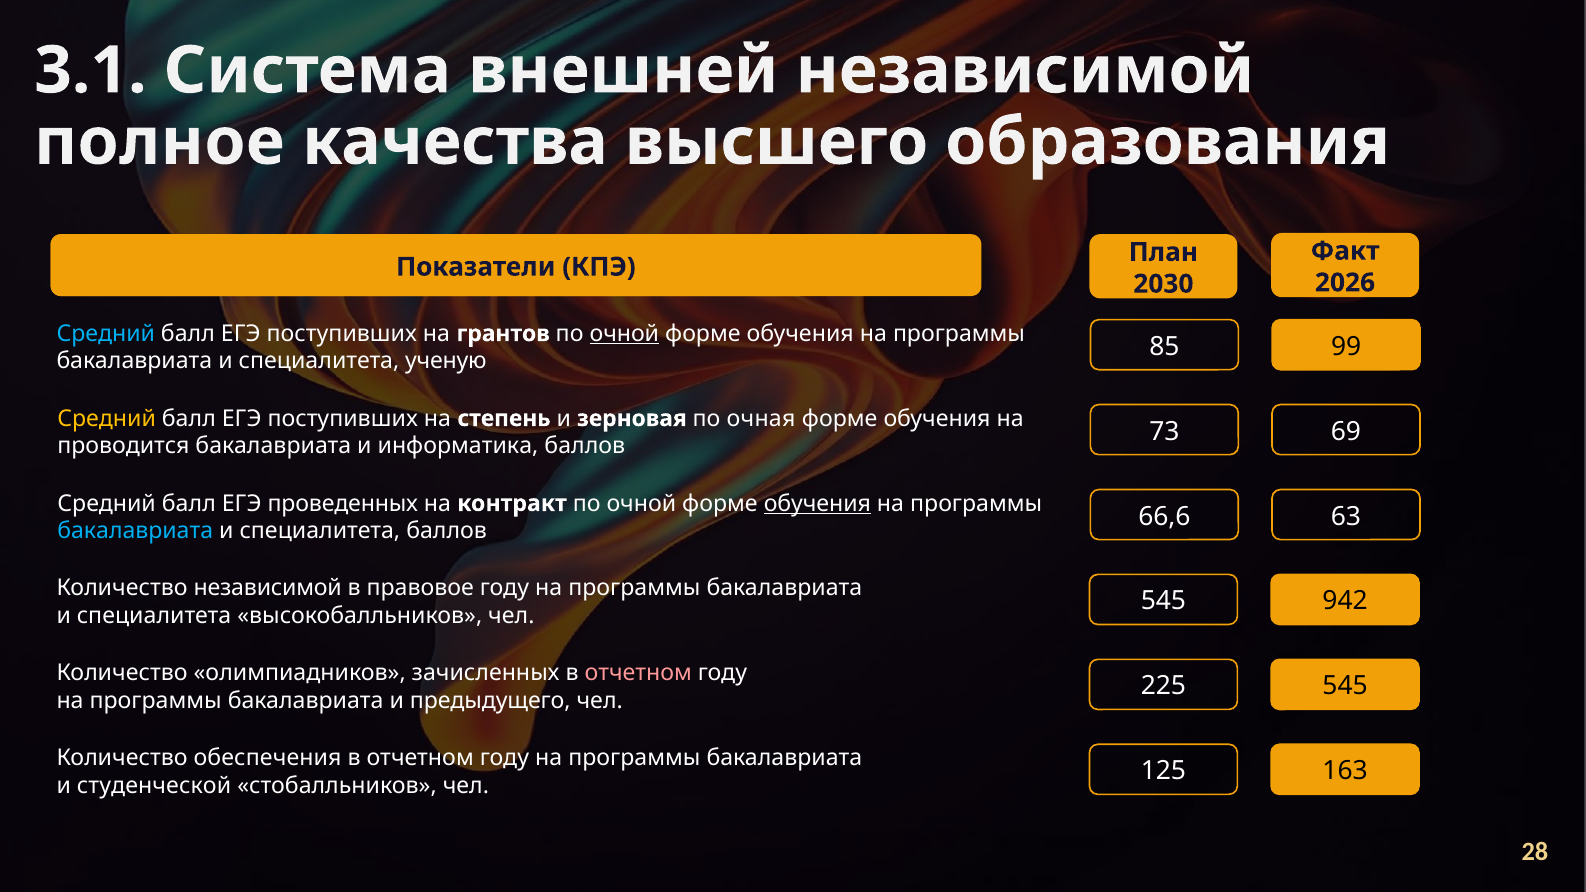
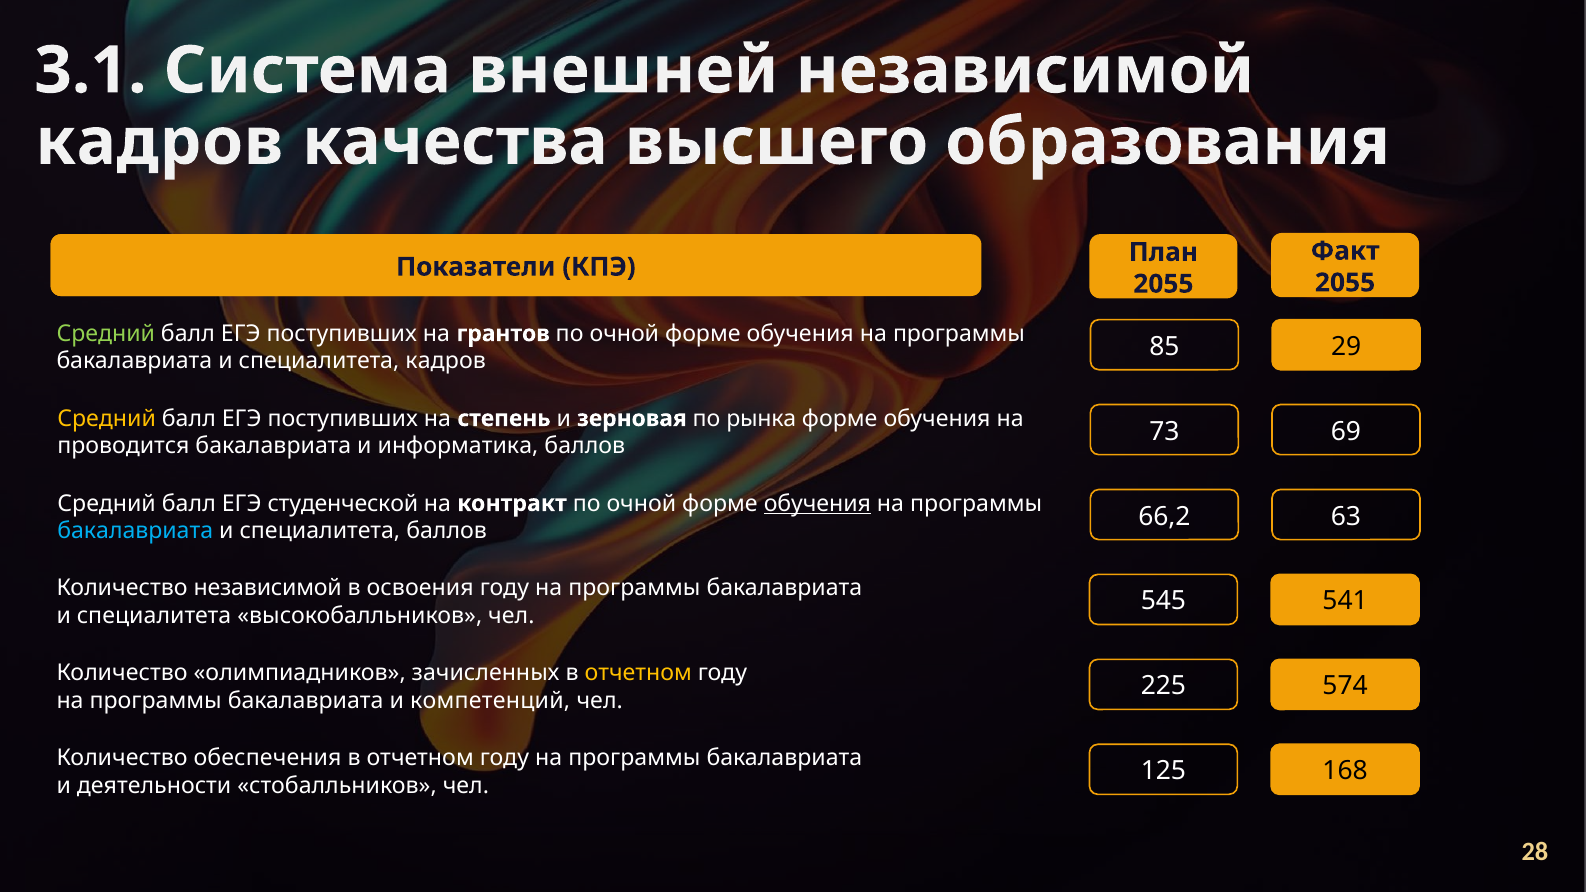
полное: полное -> кадров (159, 142)
2026: 2026 -> 2055 (1345, 283)
2030: 2030 -> 2055 (1163, 284)
Средний colour: light blue -> light green (106, 334)
очной underline: present -> none (624, 334)
99: 99 -> 29 (1346, 347)
специалитета ученую: ученую -> кадров (446, 361)
очная: очная -> рынка (761, 419)
проведенных: проведенных -> студенческой (343, 503)
66,6: 66,6 -> 66,2 (1164, 516)
правовое: правовое -> освоения (420, 588)
942: 942 -> 541 (1345, 601)
отчетном colour: pink -> yellow (638, 673)
225 545: 545 -> 574 (1345, 686)
предыдущего: предыдущего -> компетенций (490, 701)
163: 163 -> 168 (1345, 771)
студенческой: студенческой -> деятельности (154, 786)
